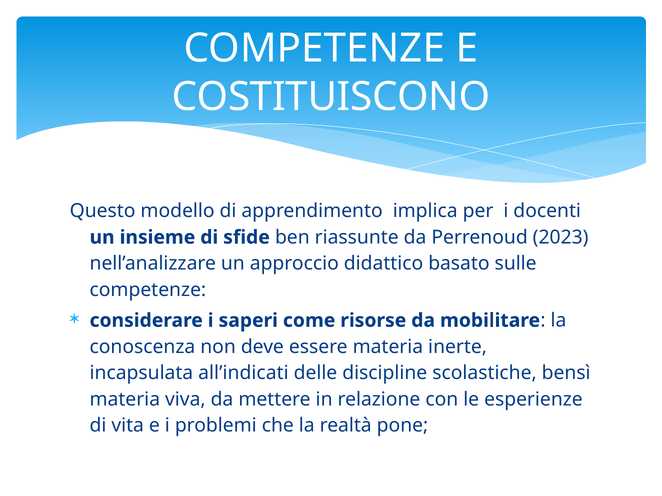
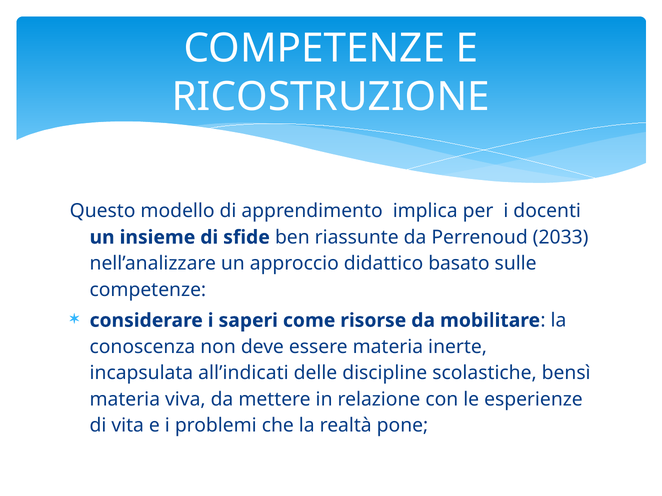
COSTITUISCONO: COSTITUISCONO -> RICOSTRUZIONE (331, 97)
2023: 2023 -> 2033 (561, 238)
